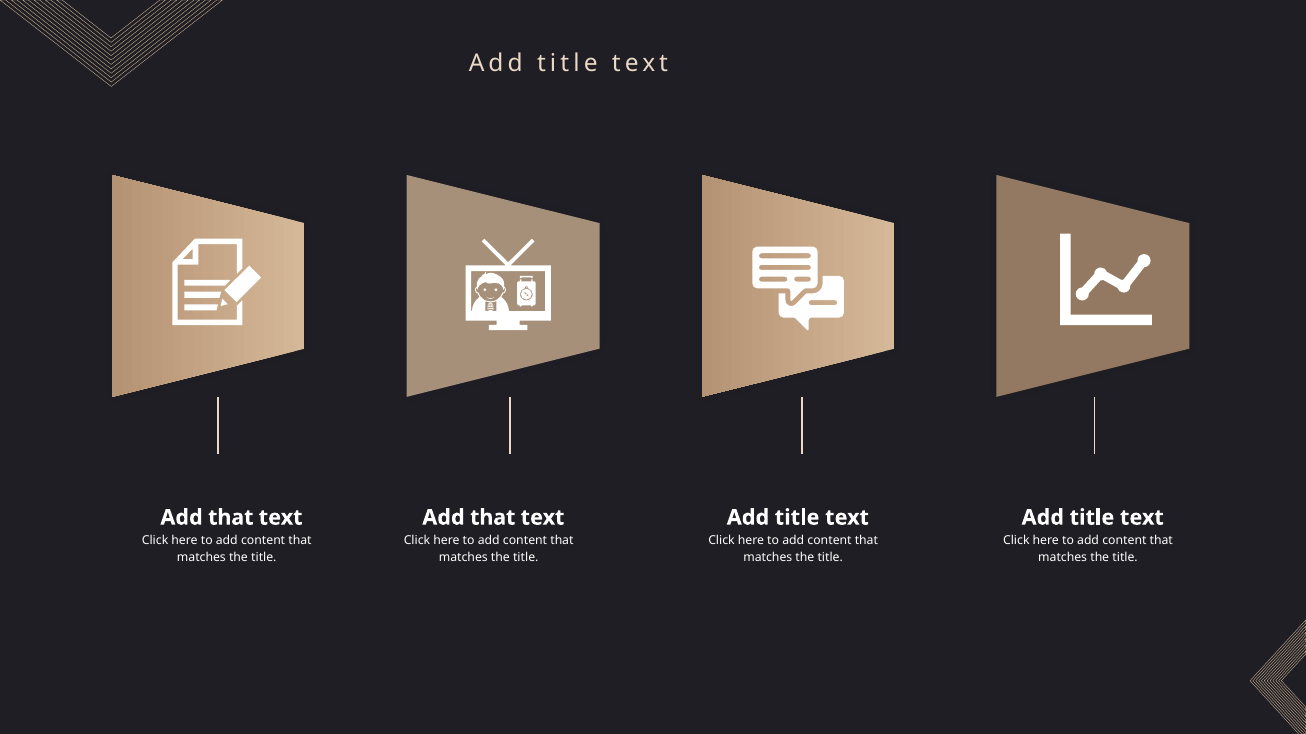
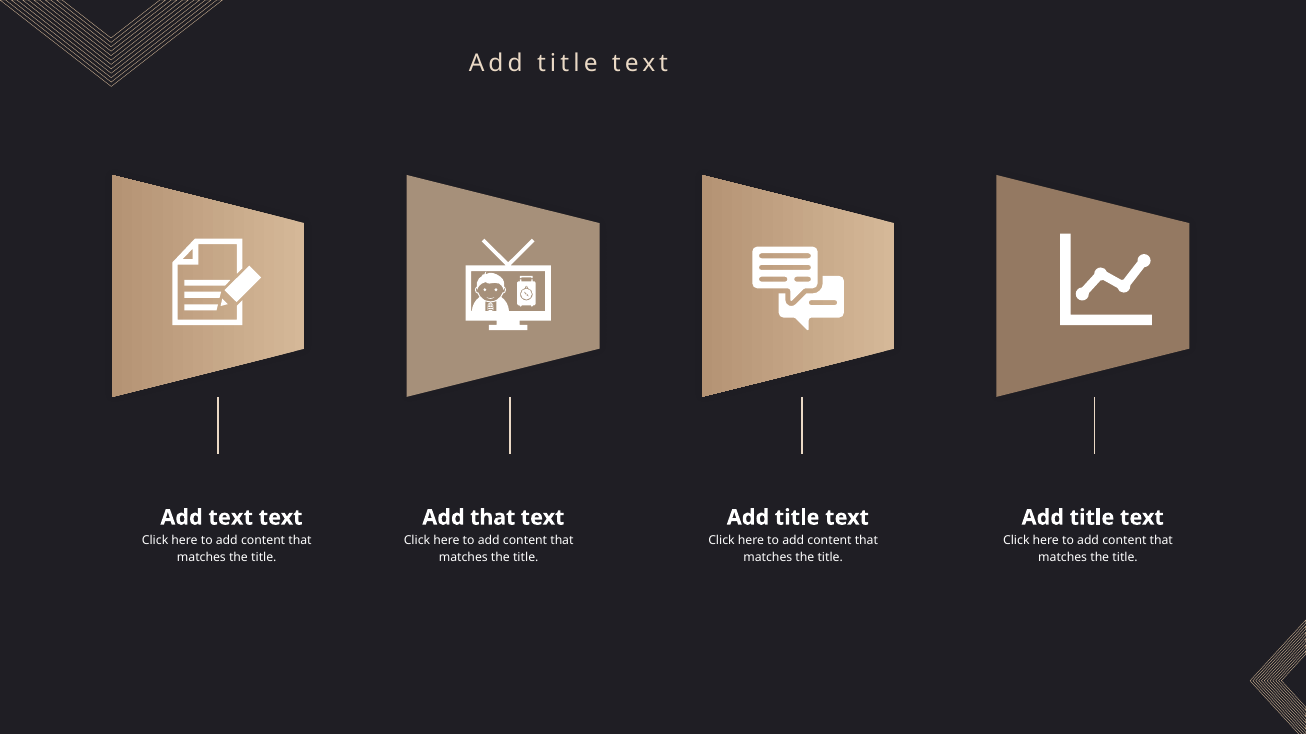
that: that -> text (231, 518)
